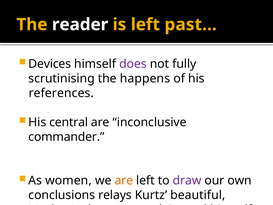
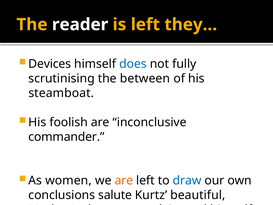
past…: past… -> they… (191, 25)
does colour: purple -> blue (133, 64)
happens: happens -> between (145, 78)
references: references -> steamboat (61, 93)
central: central -> foolish (69, 122)
draw colour: purple -> blue (187, 180)
relays: relays -> salute (115, 195)
